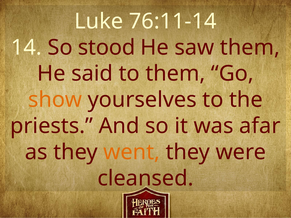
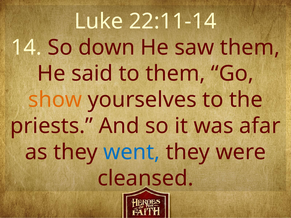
76:11-14: 76:11-14 -> 22:11-14 (173, 21)
stood: stood -> down (107, 47)
went colour: orange -> blue (132, 152)
